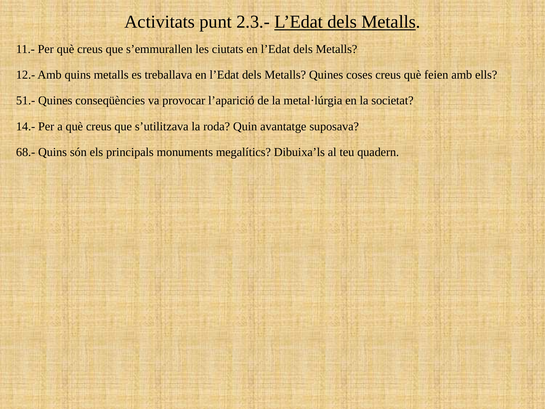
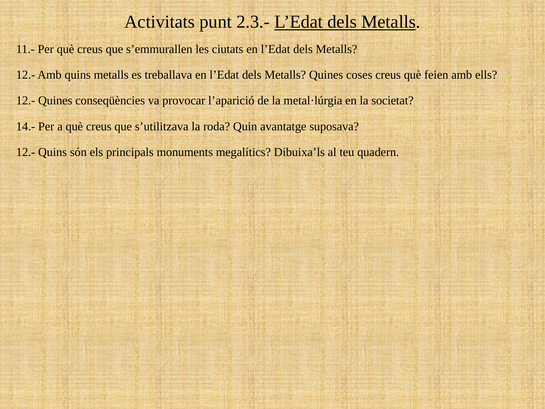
51.-: 51.- -> 12.- (26, 101)
68.-: 68.- -> 12.- (26, 152)
